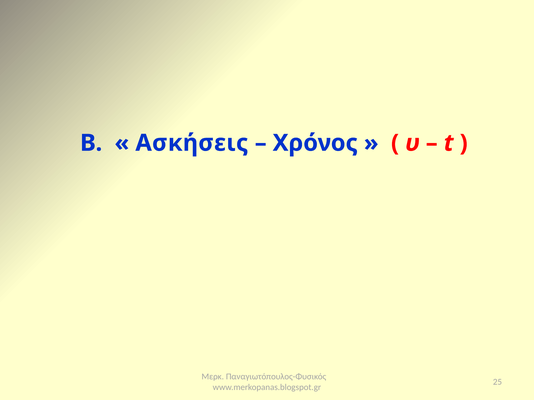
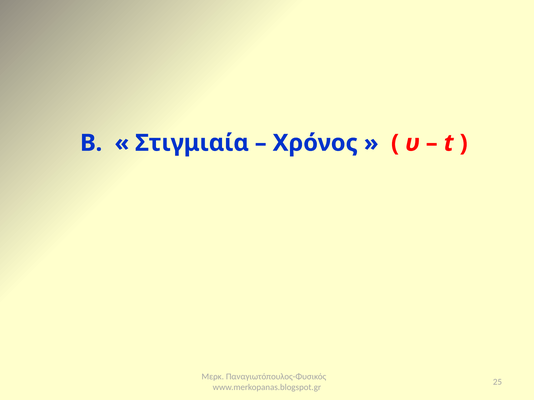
Ασκήσεις: Ασκήσεις -> Στιγμιαία (192, 143)
